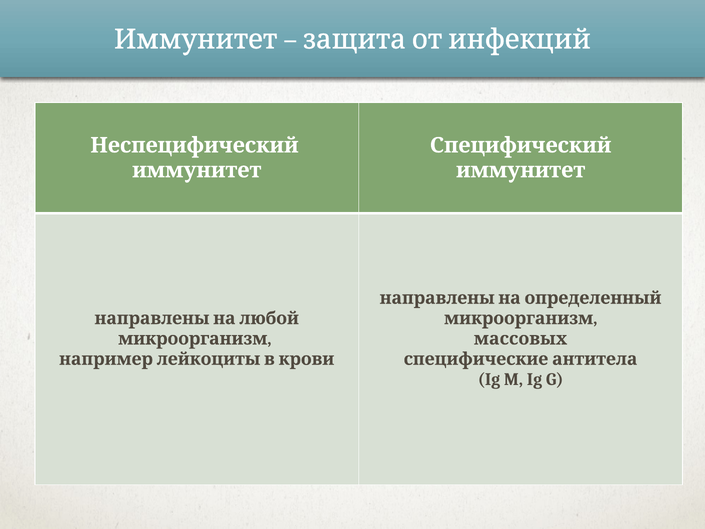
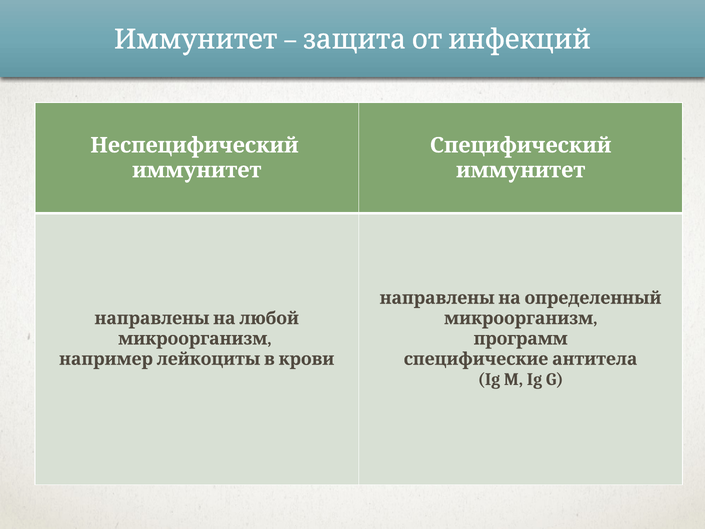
массовых: массовых -> программ (521, 339)
